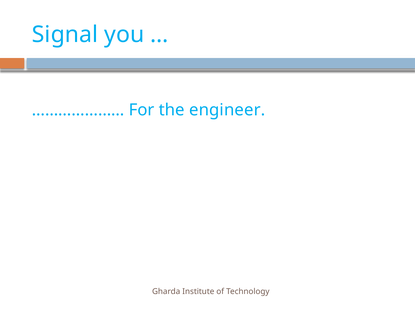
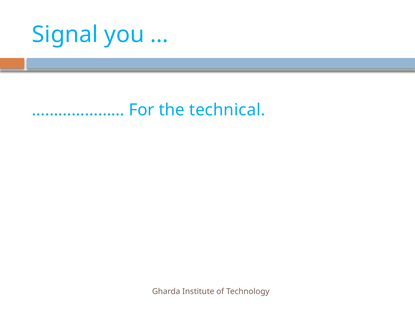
engineer: engineer -> technical (227, 110)
